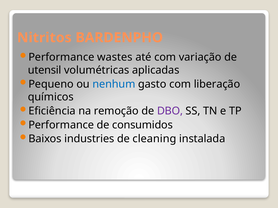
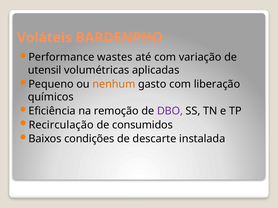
Nitritos: Nitritos -> Voláteis (44, 38)
nenhum colour: blue -> orange (114, 84)
Performance: Performance -> Recirculação (61, 125)
industries: industries -> condições (89, 139)
cleaning: cleaning -> descarte (154, 139)
